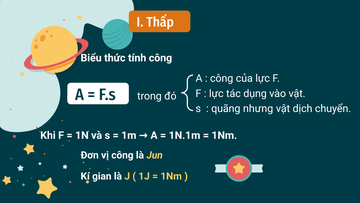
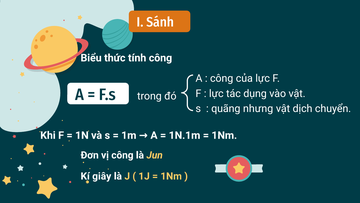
Thấp: Thấp -> Sánh (160, 22)
gian: gian -> giây (102, 176)
